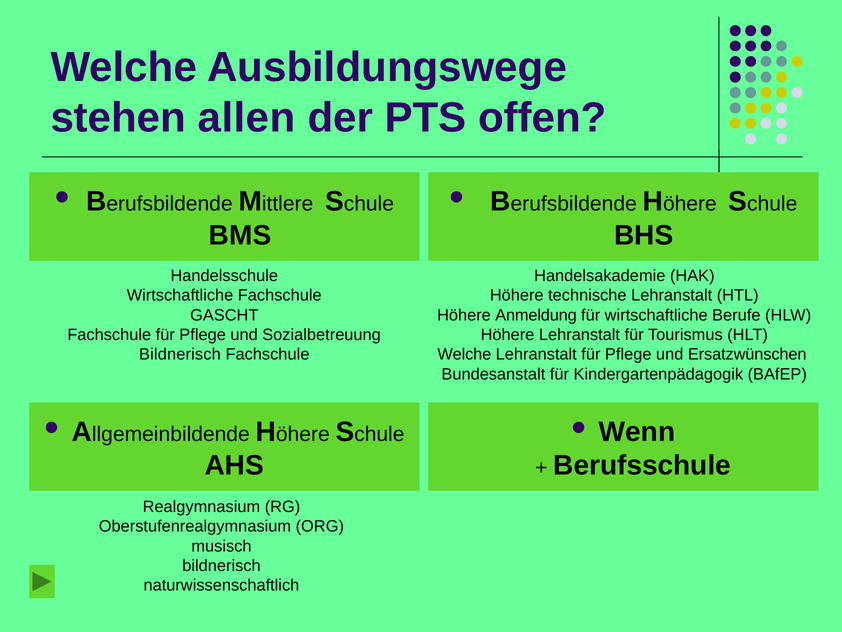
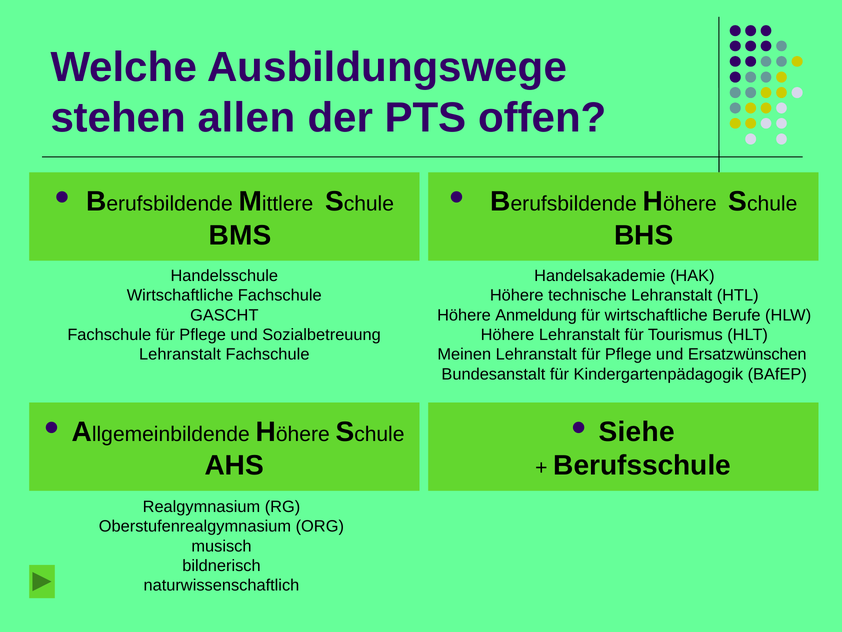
Bildnerisch: Bildnerisch -> Lehranstalt (180, 354)
Welche: Welche -> Meinen (464, 354)
Wenn: Wenn -> Siehe (637, 431)
